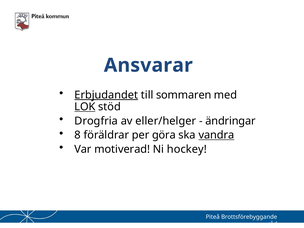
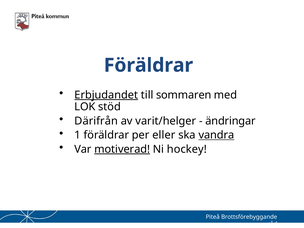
Ansvarar: Ansvarar -> Föräldrar (148, 65)
LOK underline: present -> none (85, 107)
Drogfria: Drogfria -> Därifrån (96, 121)
eller/helger: eller/helger -> varit/helger (166, 121)
8: 8 -> 1 (78, 135)
göra: göra -> eller (164, 135)
motiverad underline: none -> present (122, 149)
